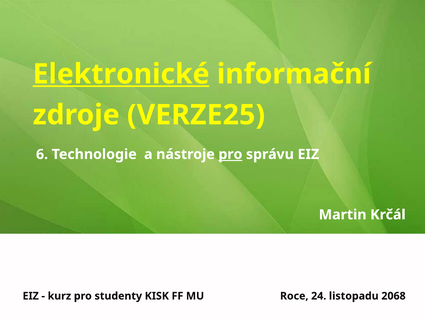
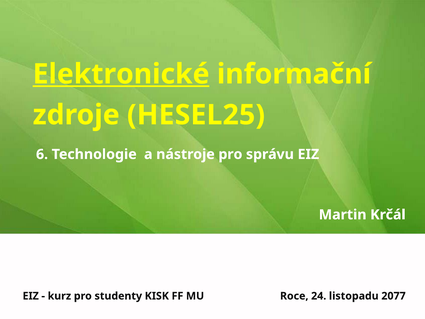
VERZE25: VERZE25 -> HESEL25 (196, 115)
pro underline: present -> none (230, 154)
2068: 2068 -> 2077 (394, 296)
